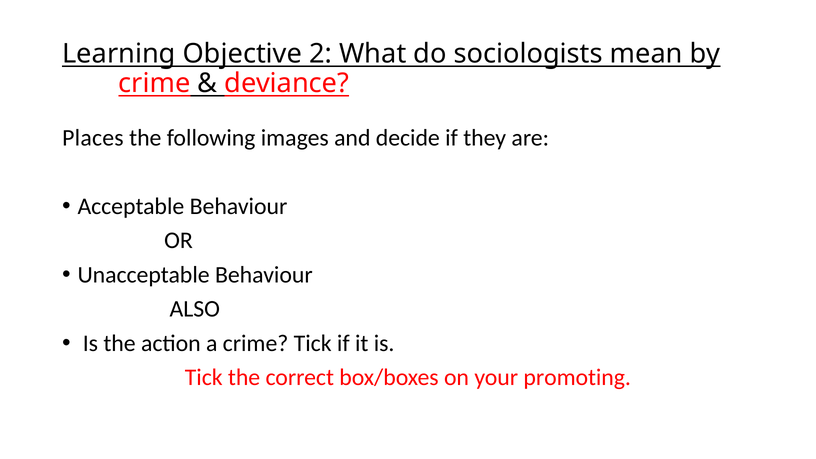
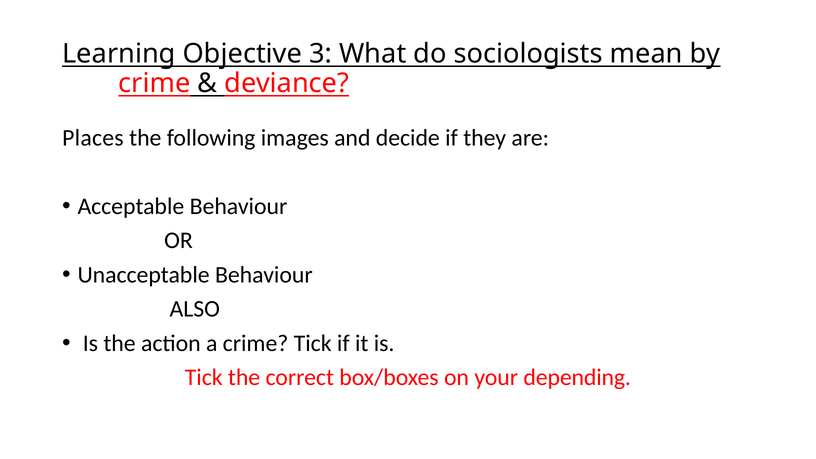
2: 2 -> 3 (321, 54)
promoting: promoting -> depending (577, 377)
